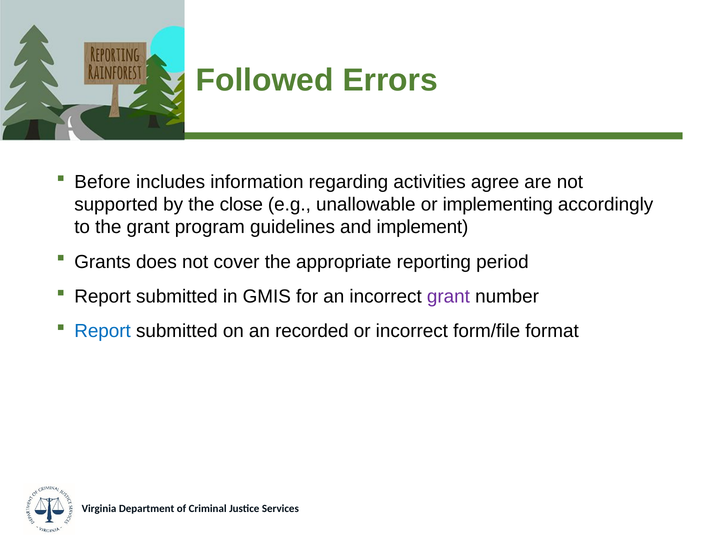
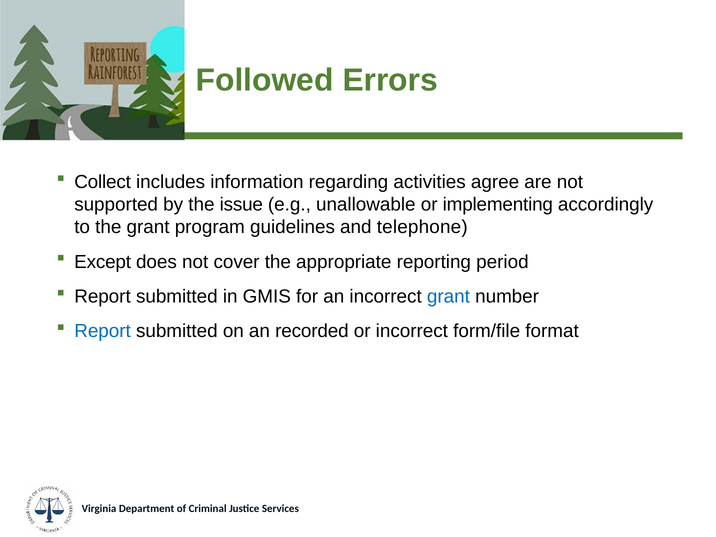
Before: Before -> Collect (103, 182)
close: close -> issue (241, 205)
implement: implement -> telephone (422, 227)
Grants: Grants -> Except (103, 262)
grant colour: purple -> blue (448, 296)
